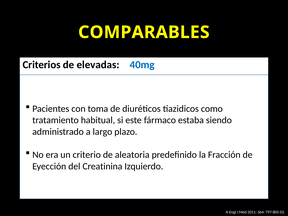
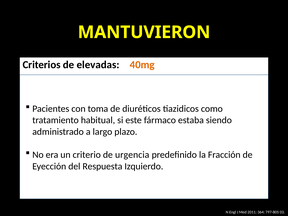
COMPARABLES: COMPARABLES -> MANTUVIERON (144, 32)
40mg colour: blue -> orange (142, 65)
aleatoria: aleatoria -> urgencia (132, 155)
Creatinina: Creatinina -> Respuesta (102, 166)
